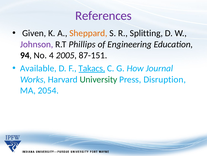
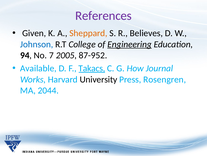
Splitting: Splitting -> Believes (146, 33)
Johnson colour: purple -> blue (37, 44)
Phillips: Phillips -> College (82, 44)
Engineering underline: none -> present (129, 44)
4: 4 -> 7 (51, 55)
87-151: 87-151 -> 87-952 (93, 55)
University colour: green -> black (98, 79)
Disruption: Disruption -> Rosengren (165, 79)
2054: 2054 -> 2044 (48, 90)
